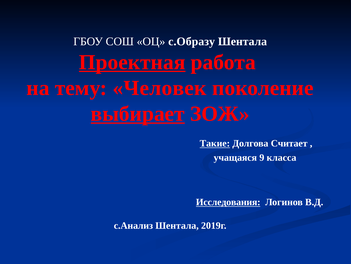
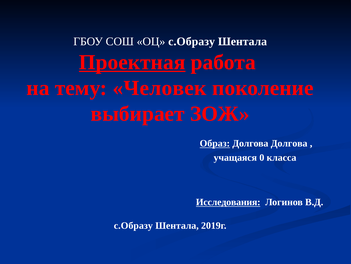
выбирает underline: present -> none (138, 113)
Такие: Такие -> Образ (215, 143)
Долгова Считает: Считает -> Долгова (289, 143)
9: 9 -> 0 (262, 157)
с.Анализ: с.Анализ -> с.Образу (133, 225)
